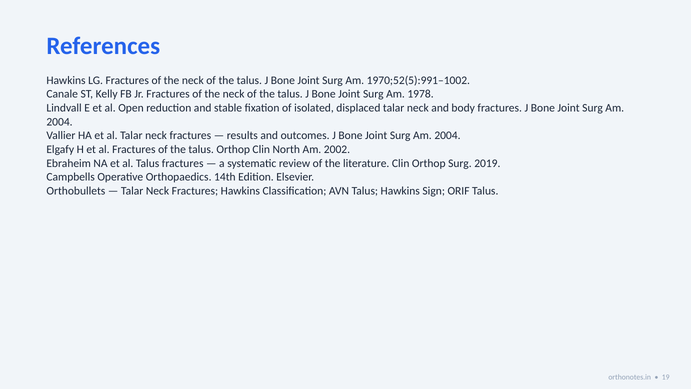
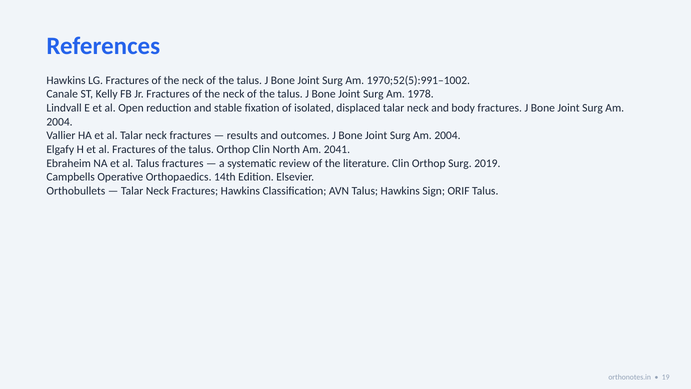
2002: 2002 -> 2041 (337, 149)
